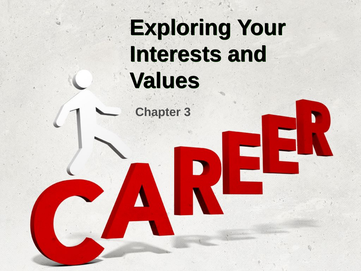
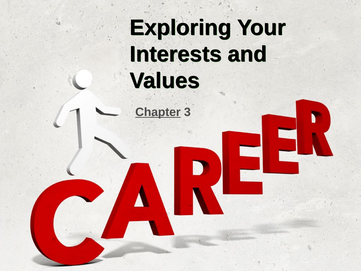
Chapter underline: none -> present (158, 112)
